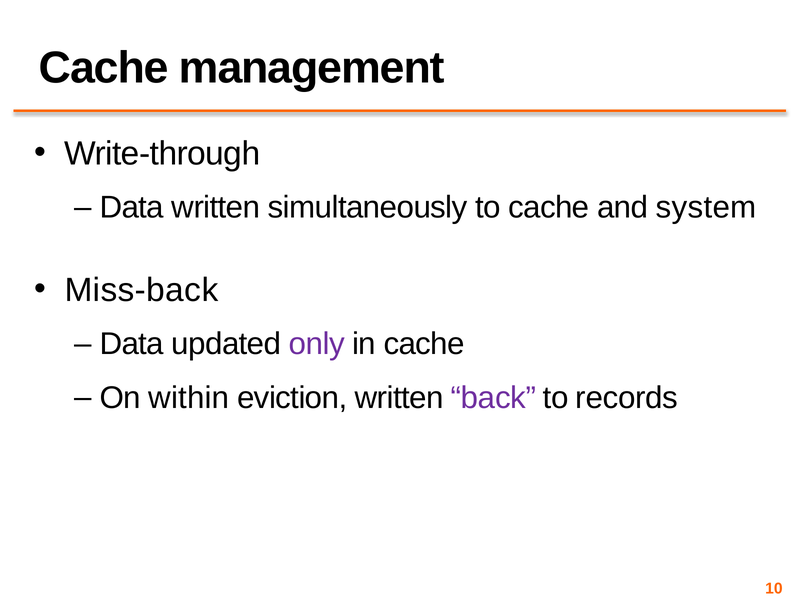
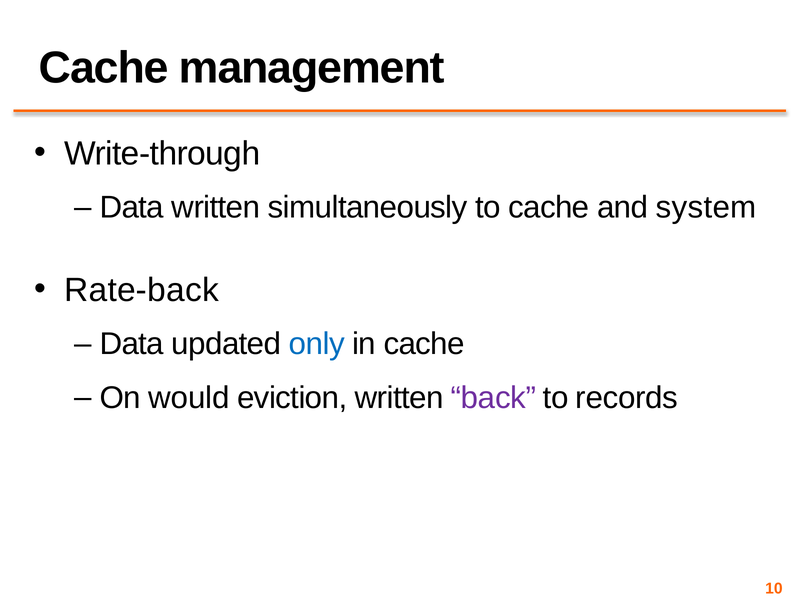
Miss-back: Miss-back -> Rate-back (142, 290)
only colour: purple -> blue (317, 344)
within: within -> would (189, 398)
